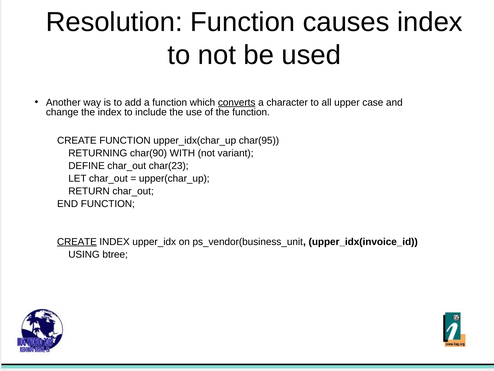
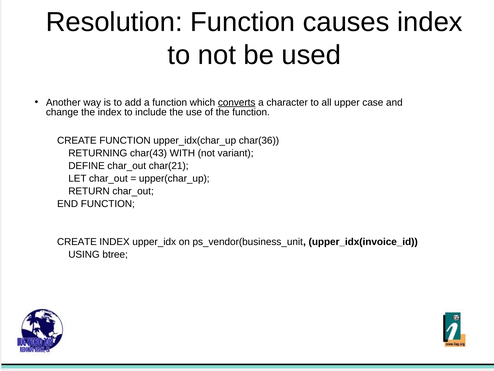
char(95: char(95 -> char(36 (259, 140)
char(90: char(90 -> char(43 (148, 153)
char(23: char(23 -> char(21 (169, 166)
CREATE underline: present -> none (77, 241)
